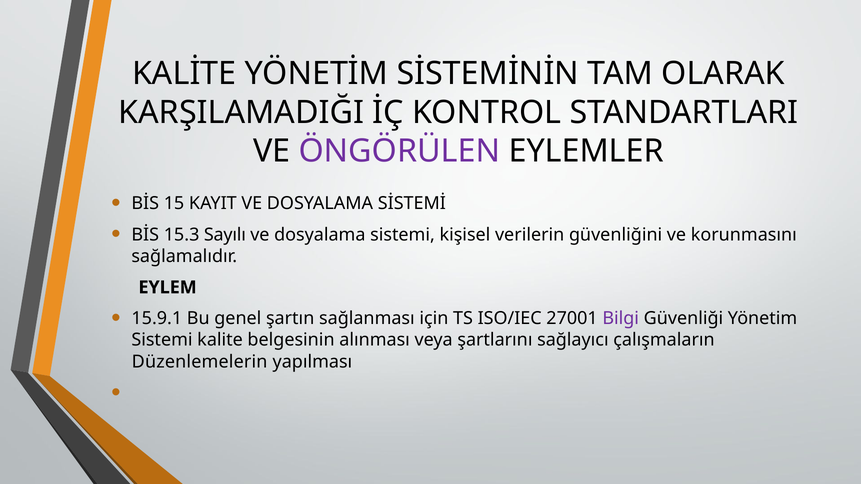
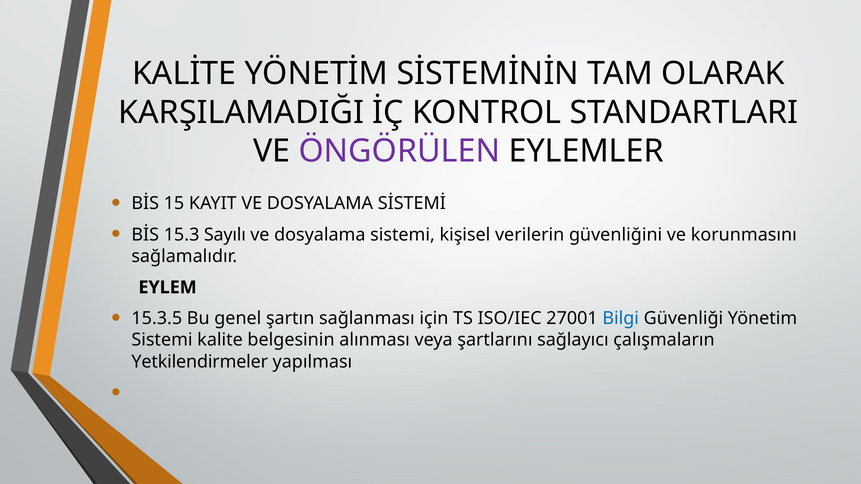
15.9.1: 15.9.1 -> 15.3.5 (157, 319)
Bilgi colour: purple -> blue (621, 319)
Düzenlemelerin: Düzenlemelerin -> Yetkilendirmeler (200, 362)
